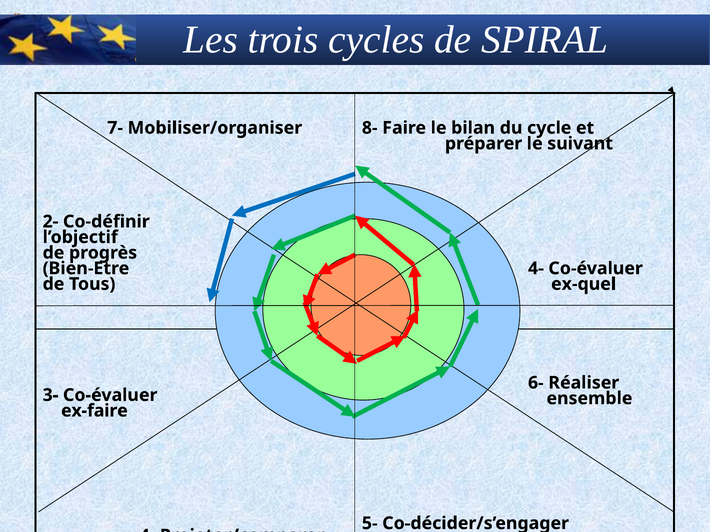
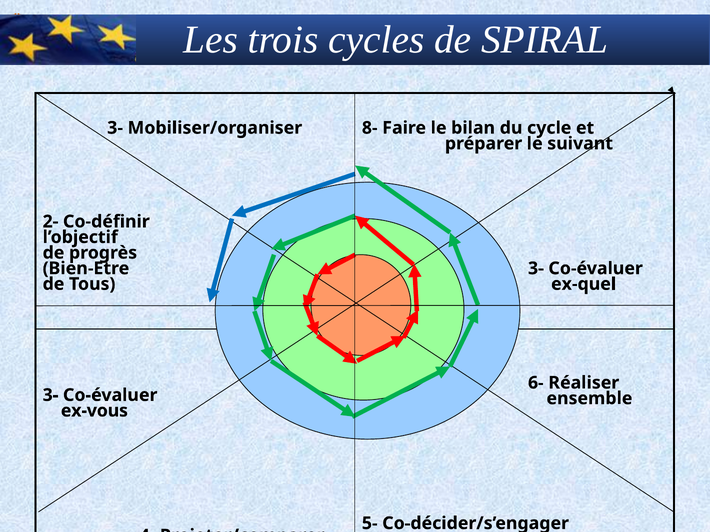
7-: 7- -> 3- (115, 128)
4-: 4- -> 3- (536, 269)
ex-faire: ex-faire -> ex-vous (94, 411)
